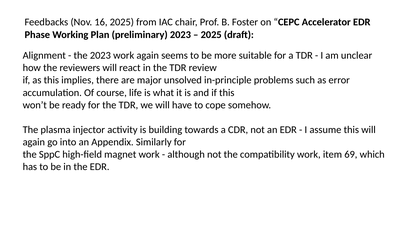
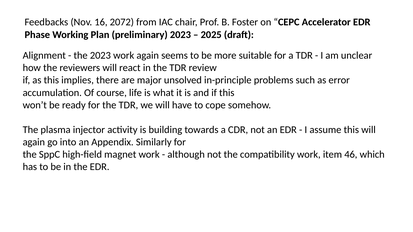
16 2025: 2025 -> 2072 (122, 22)
69: 69 -> 46 (351, 155)
